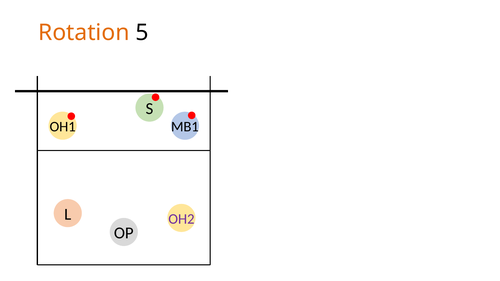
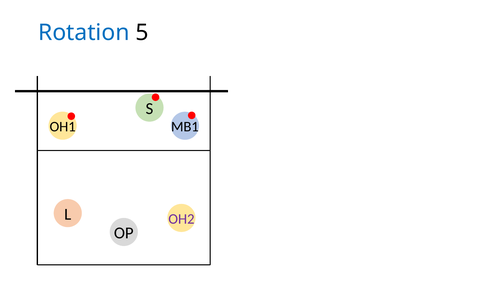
Rotation colour: orange -> blue (84, 33)
